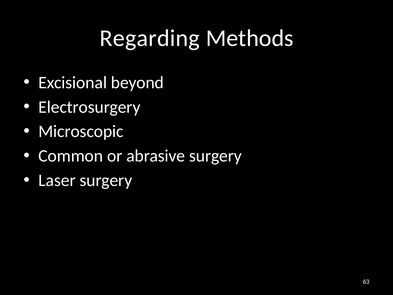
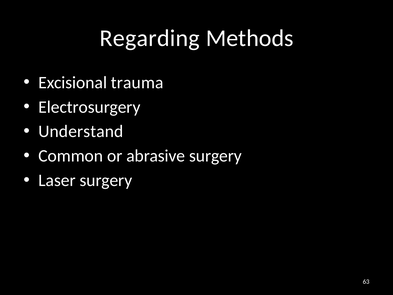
beyond: beyond -> trauma (137, 82)
Microscopic: Microscopic -> Understand (81, 131)
